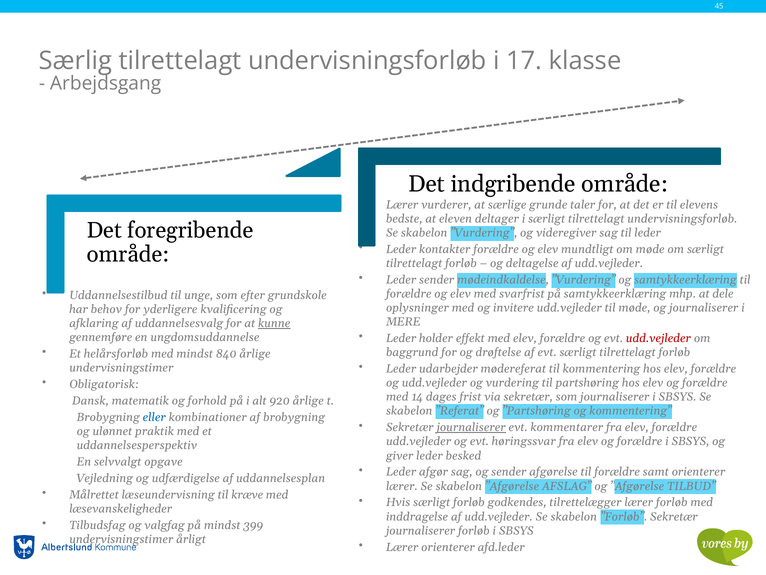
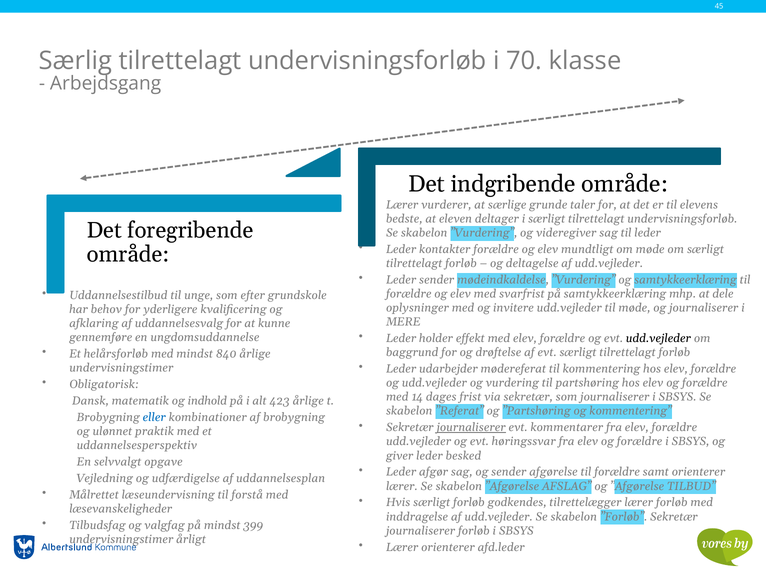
17: 17 -> 70 (524, 61)
kunne underline: present -> none (274, 323)
udd.vejleder colour: red -> black (658, 338)
forhold: forhold -> indhold (207, 401)
920: 920 -> 423 (280, 401)
kræve: kræve -> forstå (247, 494)
